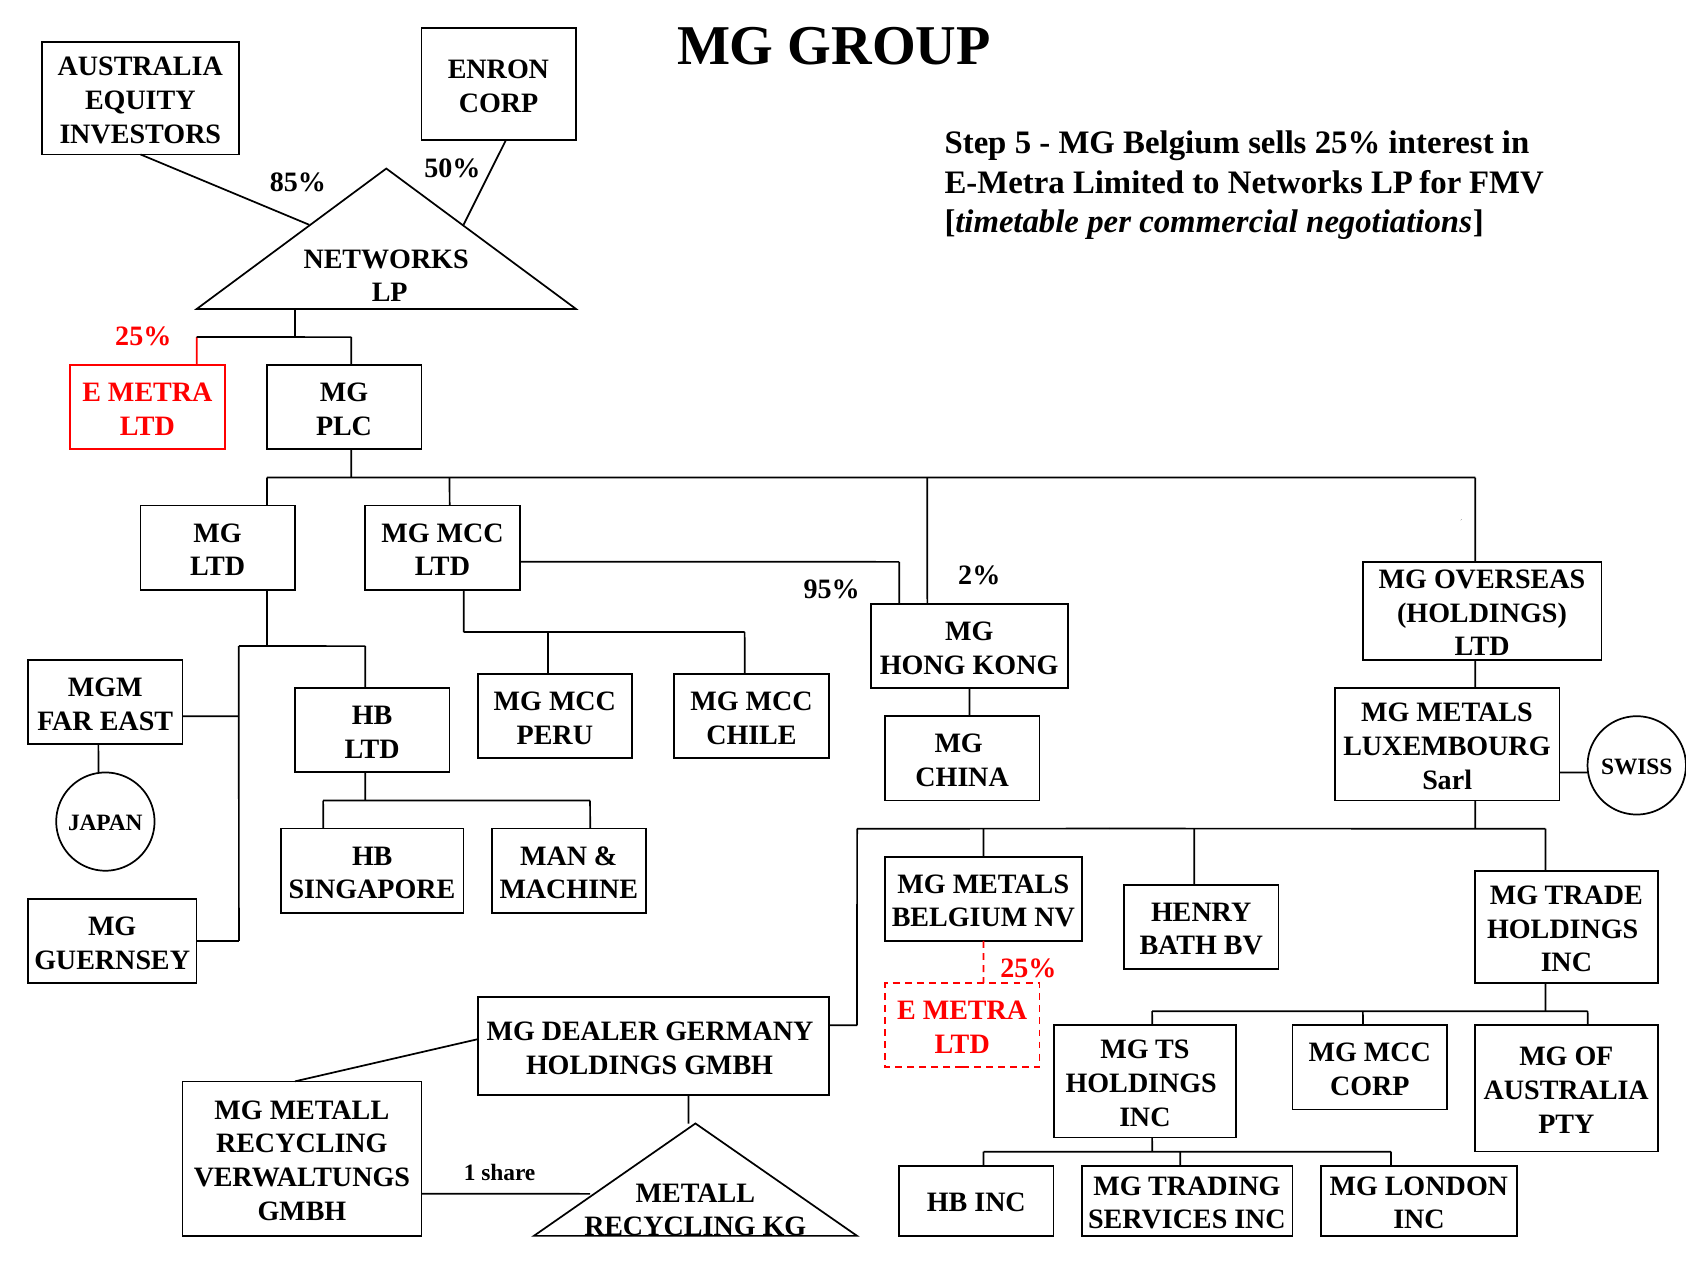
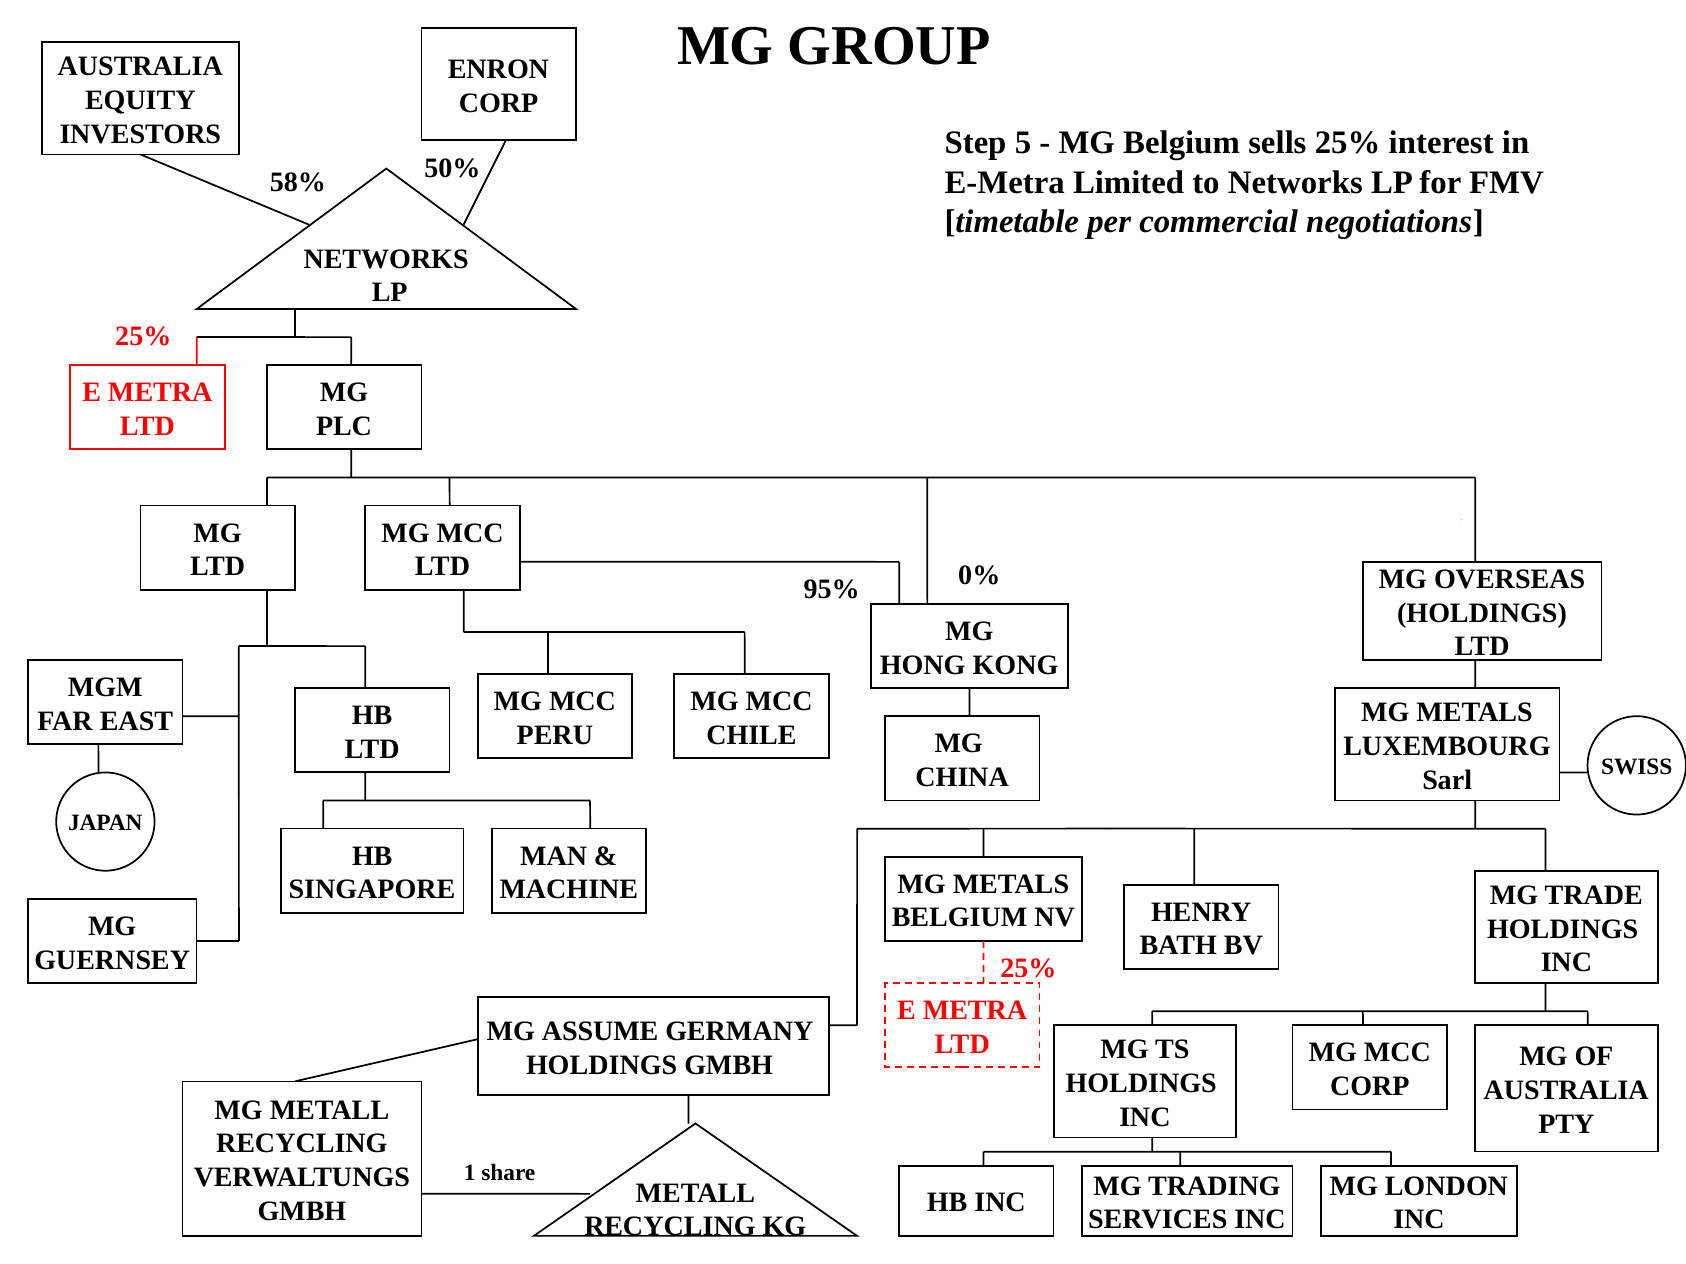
85%: 85% -> 58% (298, 182)
2%: 2% -> 0% (979, 575)
DEALER: DEALER -> ASSUME (600, 1032)
